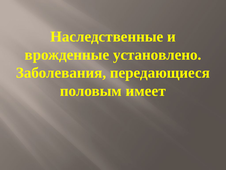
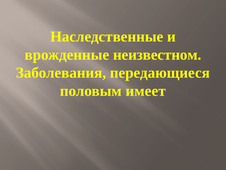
установлено: установлено -> неизвестном (157, 55)
